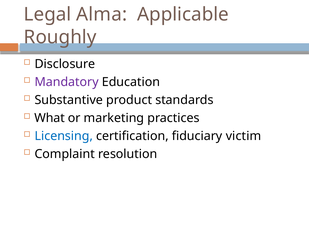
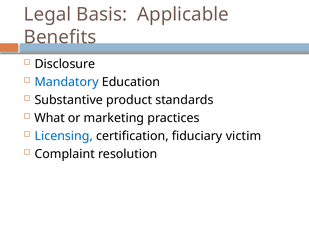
Alma: Alma -> Basis (102, 14)
Roughly: Roughly -> Benefits (60, 37)
Mandatory colour: purple -> blue (67, 82)
